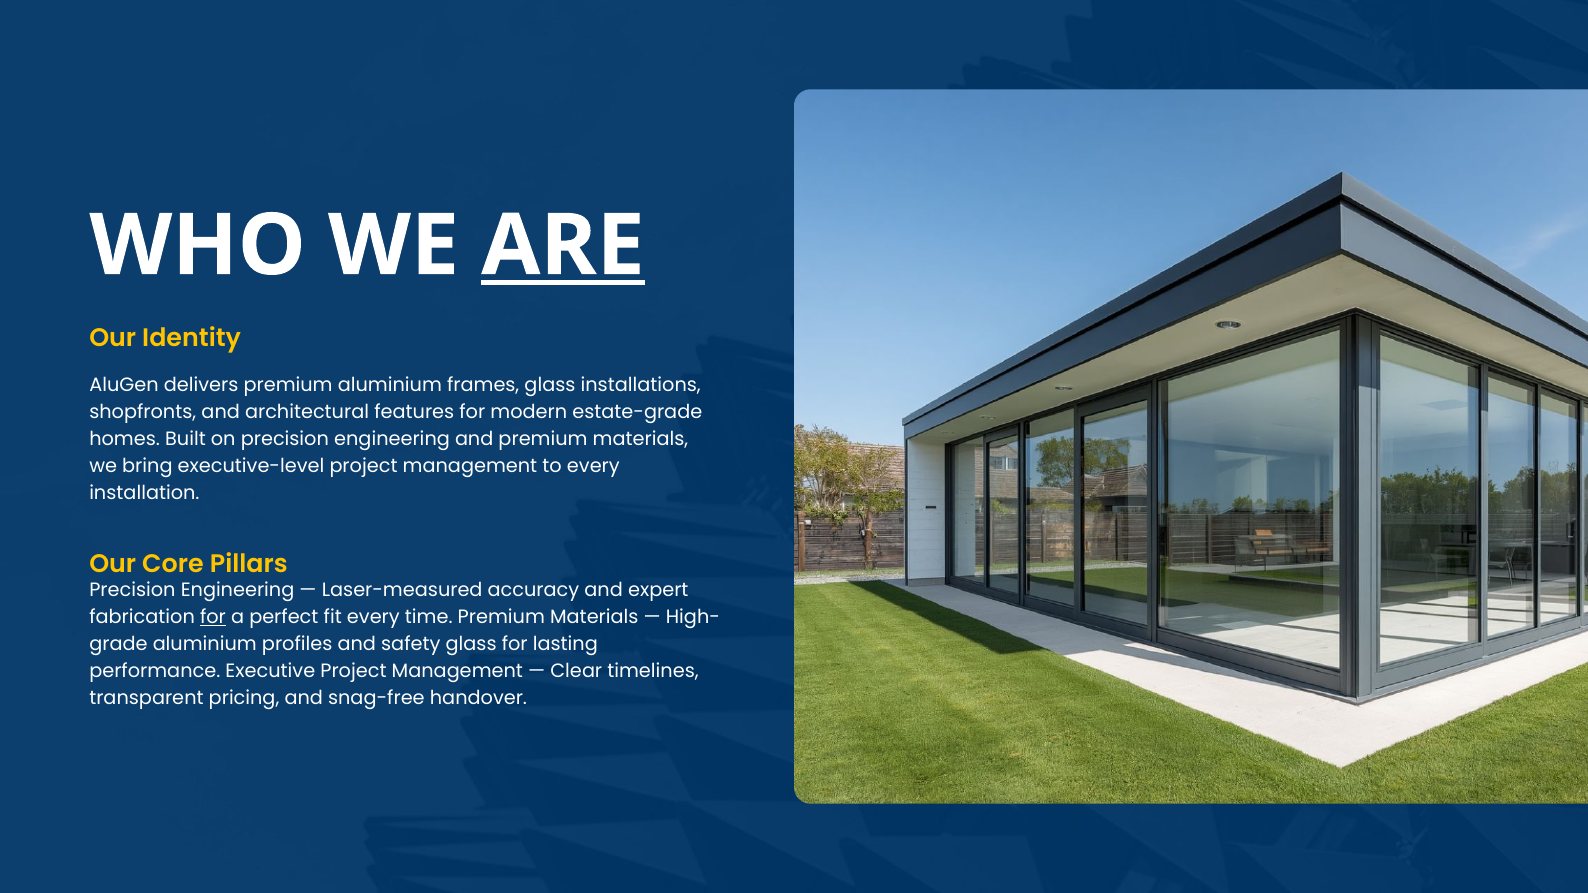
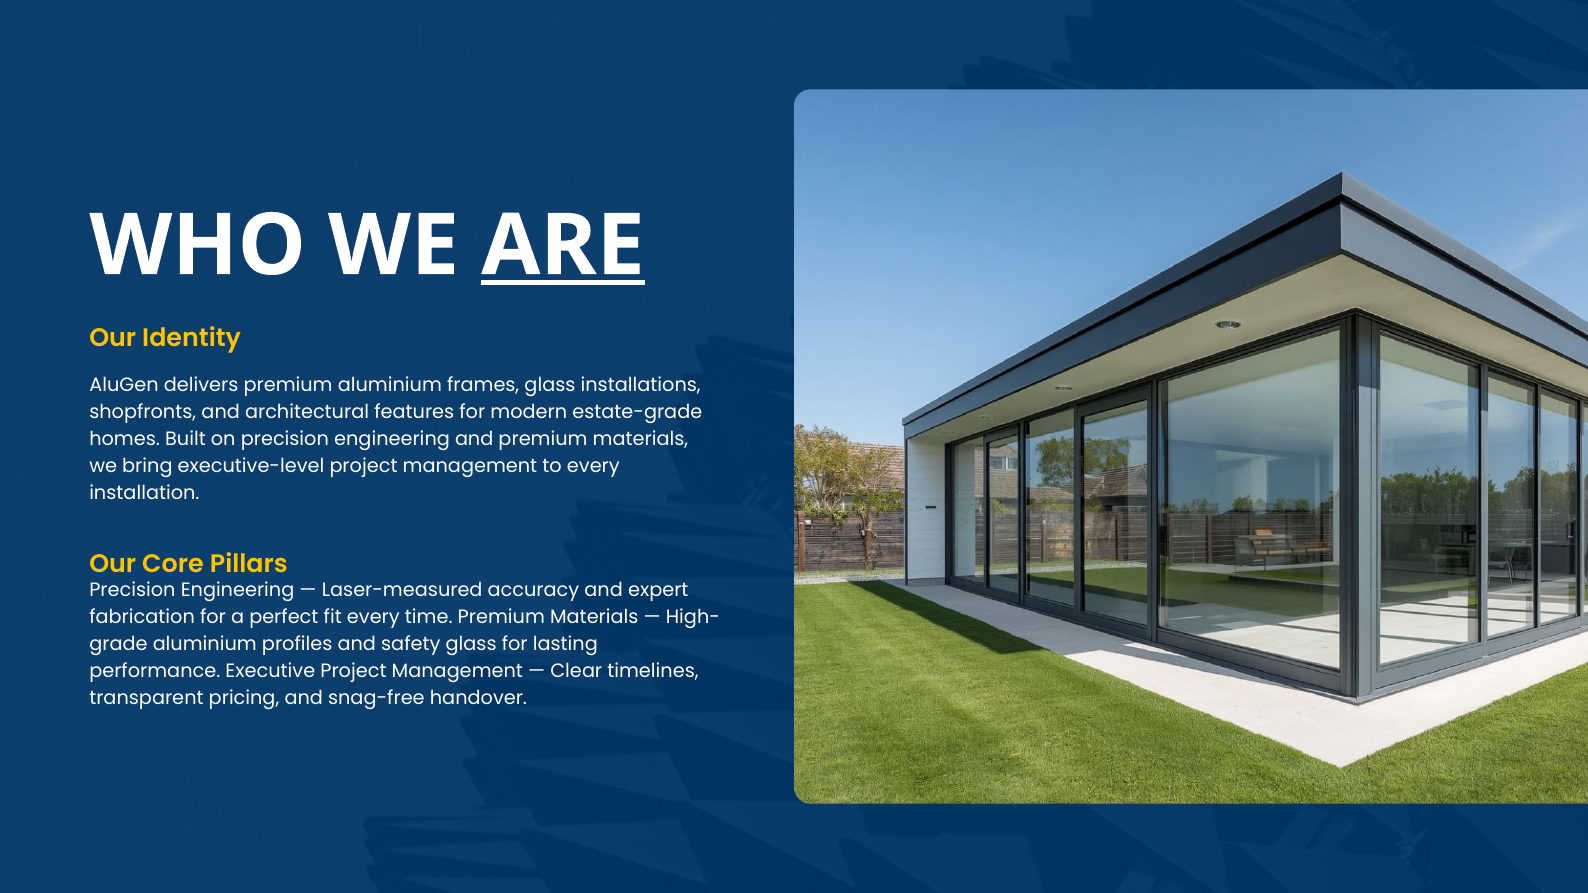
for underline: present -> none (213, 617)
